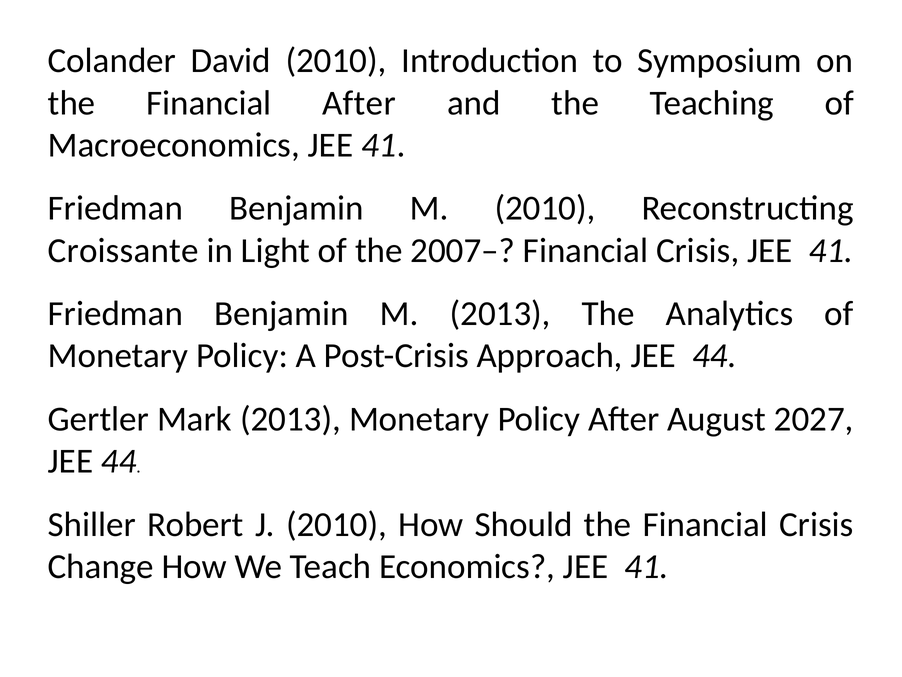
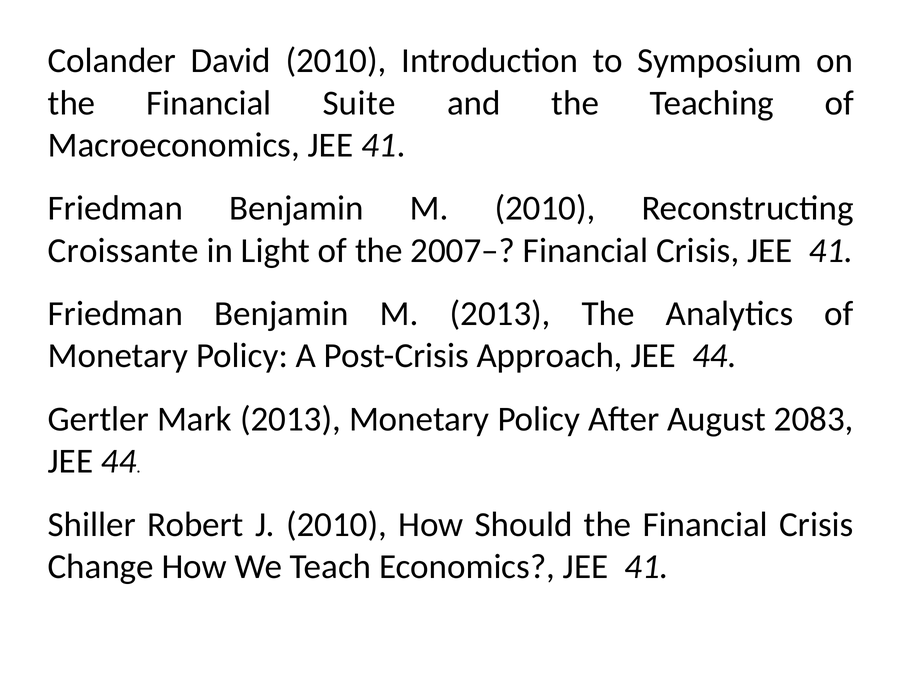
Financial After: After -> Suite (359, 103)
2027: 2027 -> 2083 (814, 419)
